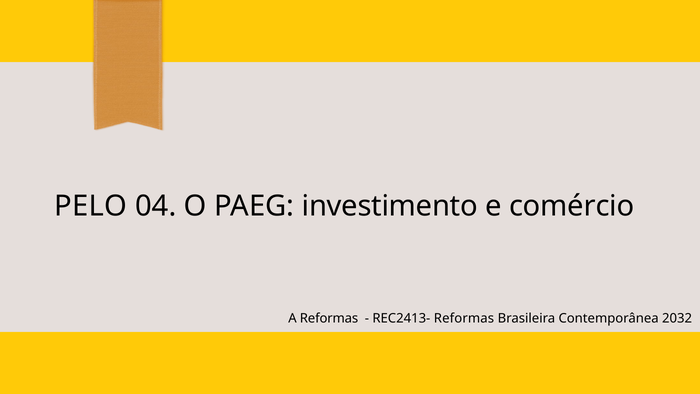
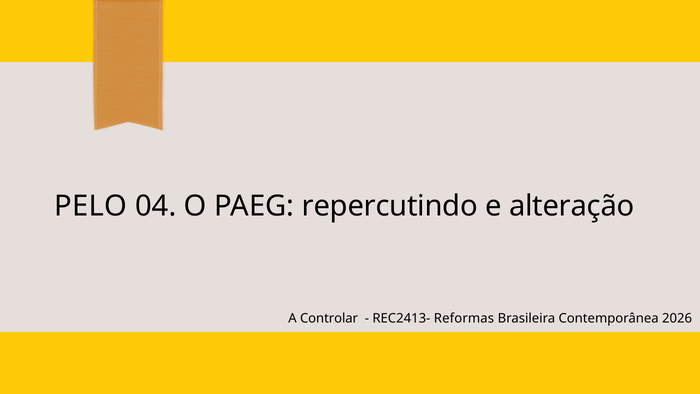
investimento: investimento -> repercutindo (390, 206)
comércio: comércio -> alteração (572, 206)
A Reformas: Reformas -> Controlar (329, 318)
2032: 2032 -> 2026 (677, 318)
